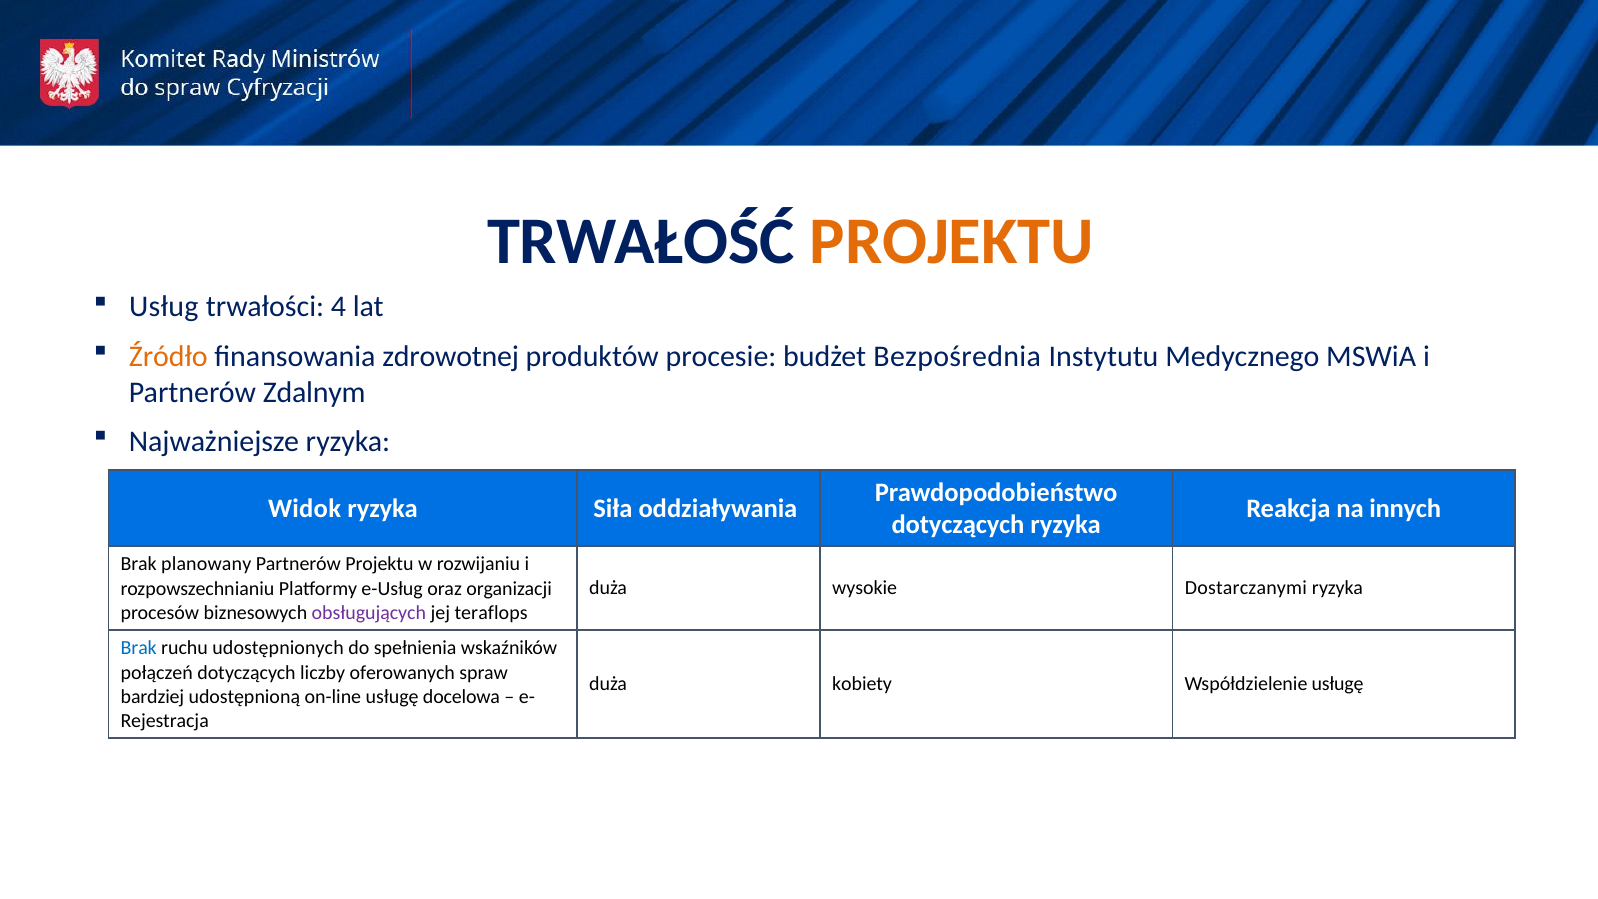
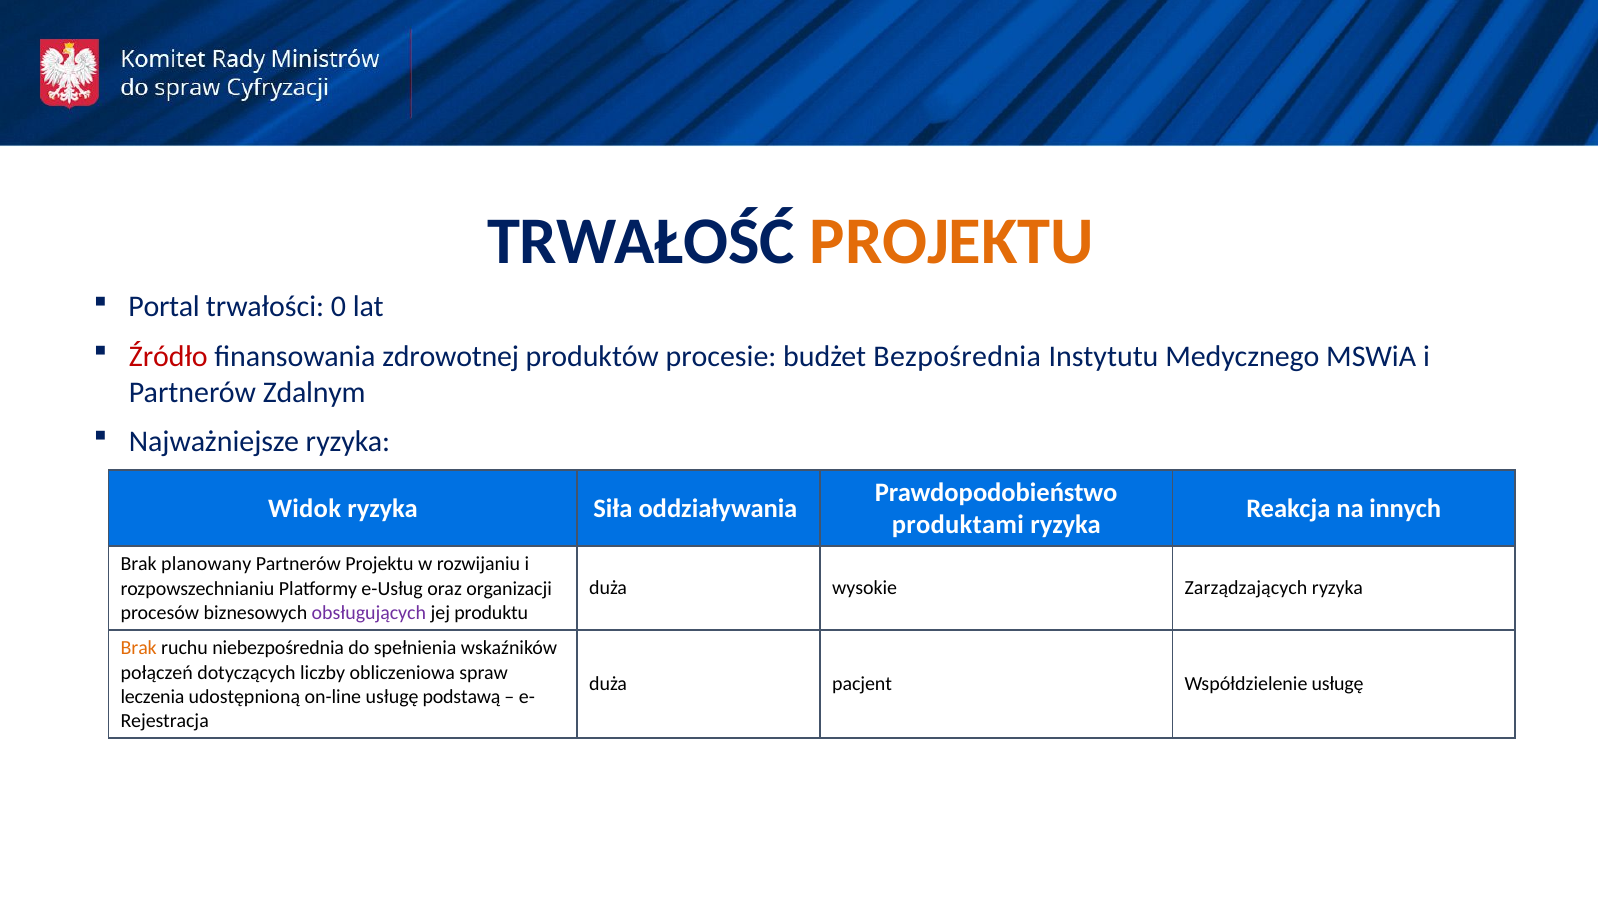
Usług: Usług -> Portal (164, 307)
4: 4 -> 0 (338, 307)
Źródło colour: orange -> red (168, 356)
dotyczących: dotyczących -> produktami (958, 525)
Dostarczanymi: Dostarczanymi -> Zarządzających (1246, 588)
teraflops: teraflops -> produktu (491, 613)
Brak colour: blue -> orange (139, 648)
udostępnionych: udostępnionych -> niebezpośrednia (278, 648)
oferowanych: oferowanych -> obliczeniowa (402, 672)
kobiety: kobiety -> pacjent (862, 684)
bardziej: bardziej -> leczenia (152, 697)
docelowa: docelowa -> podstawą (462, 697)
